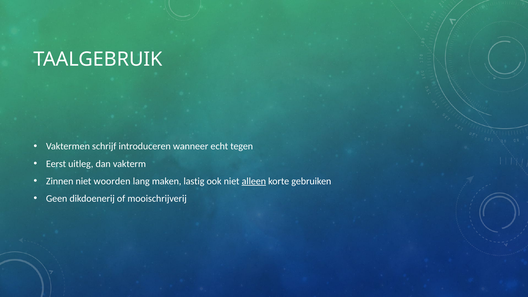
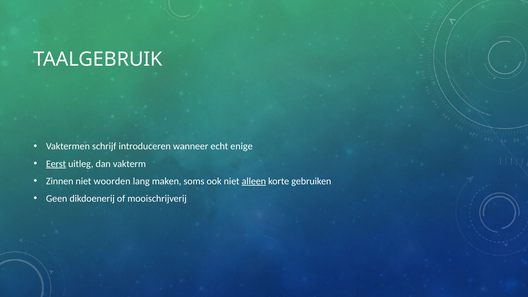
tegen: tegen -> enige (242, 146)
Eerst underline: none -> present (56, 164)
lastig: lastig -> soms (194, 181)
